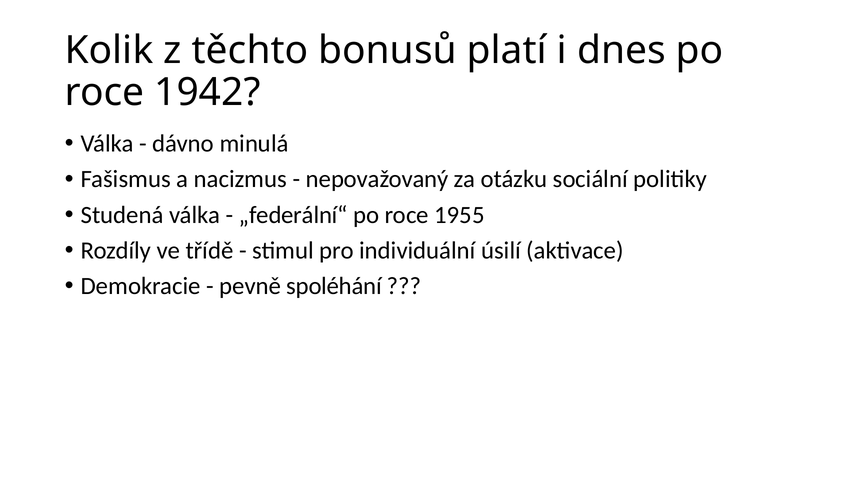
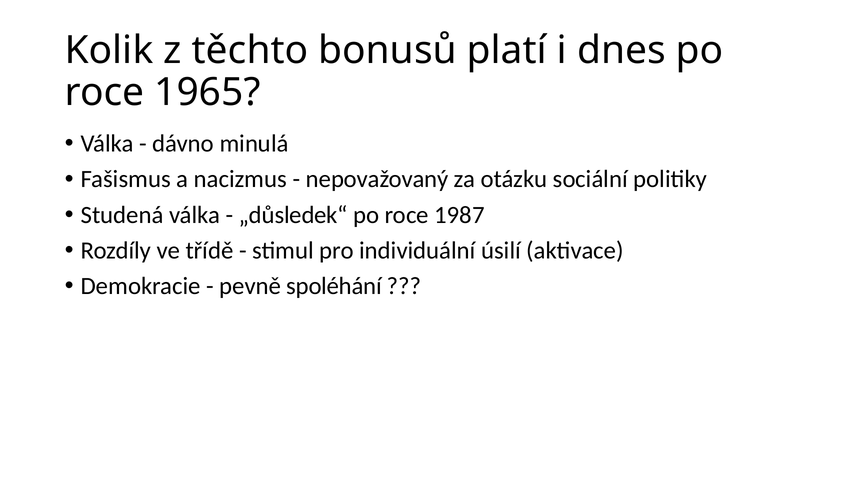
1942: 1942 -> 1965 (207, 92)
„federální“: „federální“ -> „důsledek“ (293, 215)
1955: 1955 -> 1987 (459, 215)
